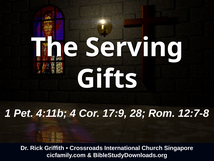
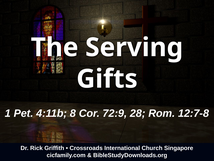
4: 4 -> 8 (73, 113)
17:9: 17:9 -> 72:9 (115, 113)
